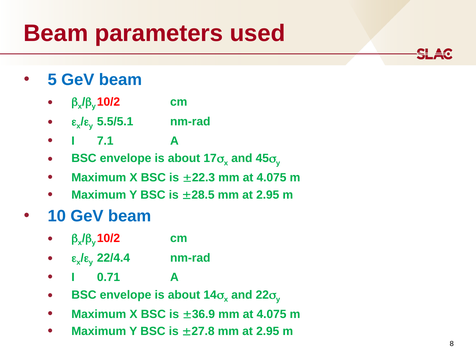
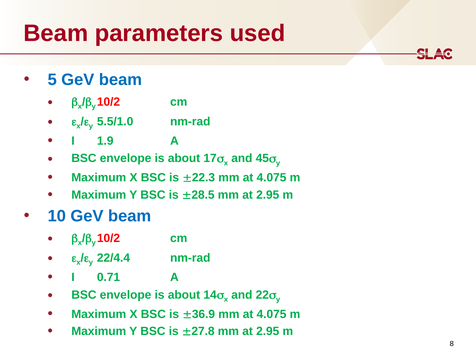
5.5/5.1: 5.5/5.1 -> 5.5/1.0 (115, 122)
7.1: 7.1 -> 1.9 (105, 141)
